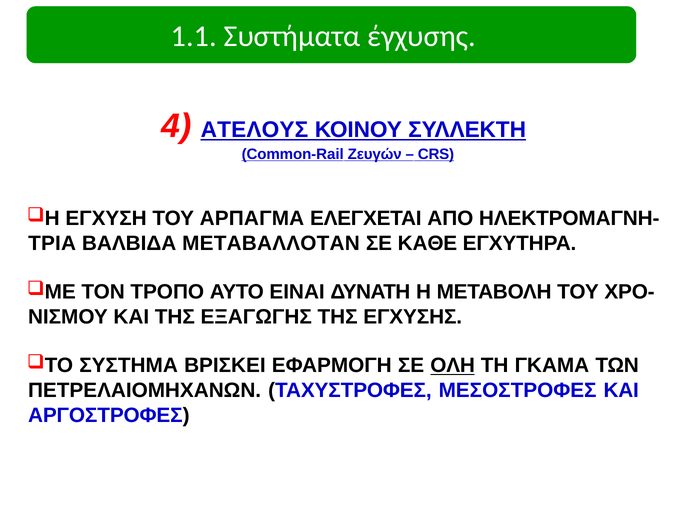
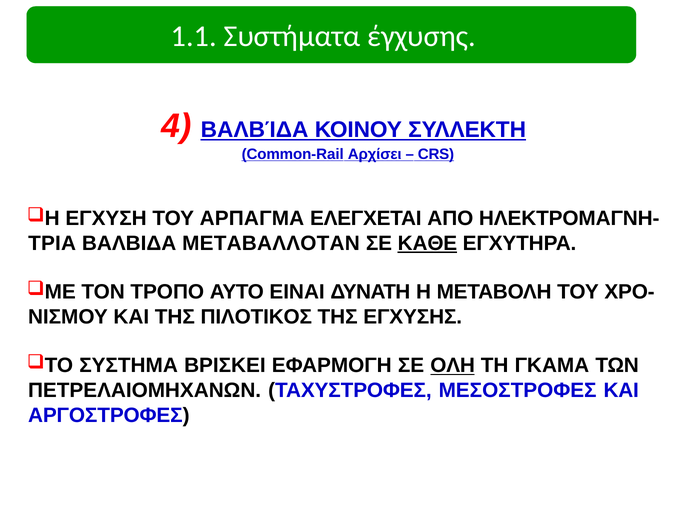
ΑΤΕΛΟΥΣ: ΑΤΕΛΟΥΣ -> ΒΑΛΒΊΔΑ (255, 130)
Ζευγών: Ζευγών -> Αρχίσει (375, 154)
ΚΑΘΕ underline: none -> present (427, 243)
ΕΞΑΓΩΓΗΣ: ΕΞΑΓΩΓΗΣ -> ΠΙΛΟΤΙΚΟΣ (256, 317)
